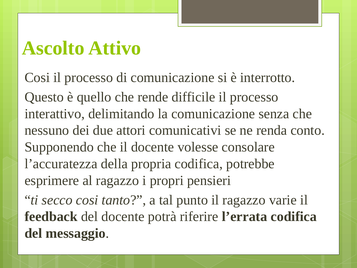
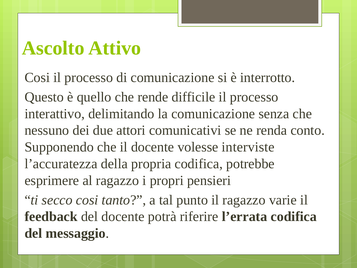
consolare: consolare -> interviste (248, 147)
